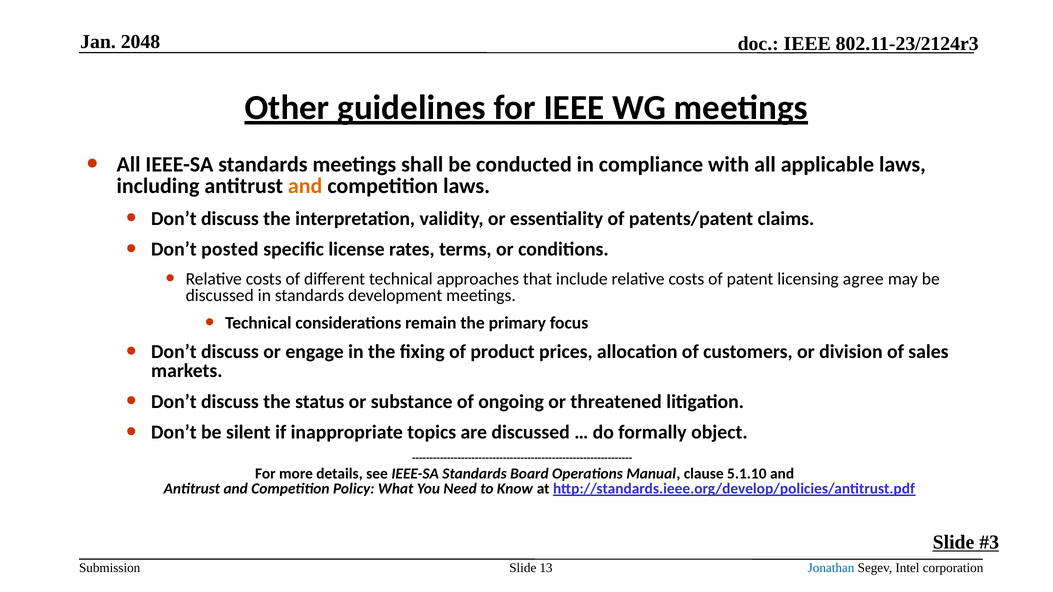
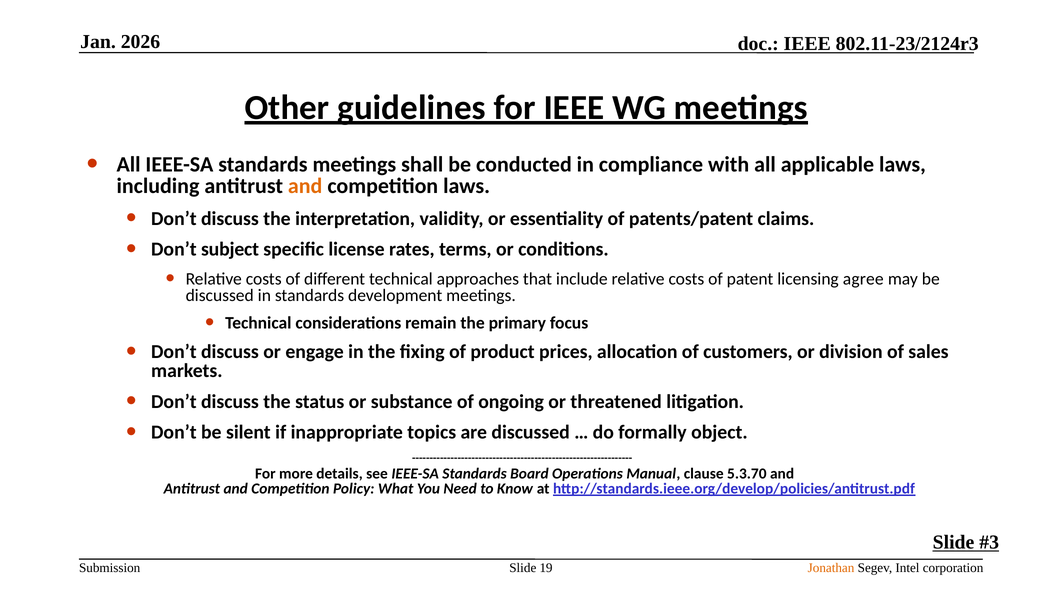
2048: 2048 -> 2026 (140, 42)
posted: posted -> subject (230, 250)
5.1.10: 5.1.10 -> 5.3.70 (747, 474)
13: 13 -> 19 (546, 568)
Jonathan colour: blue -> orange (831, 568)
